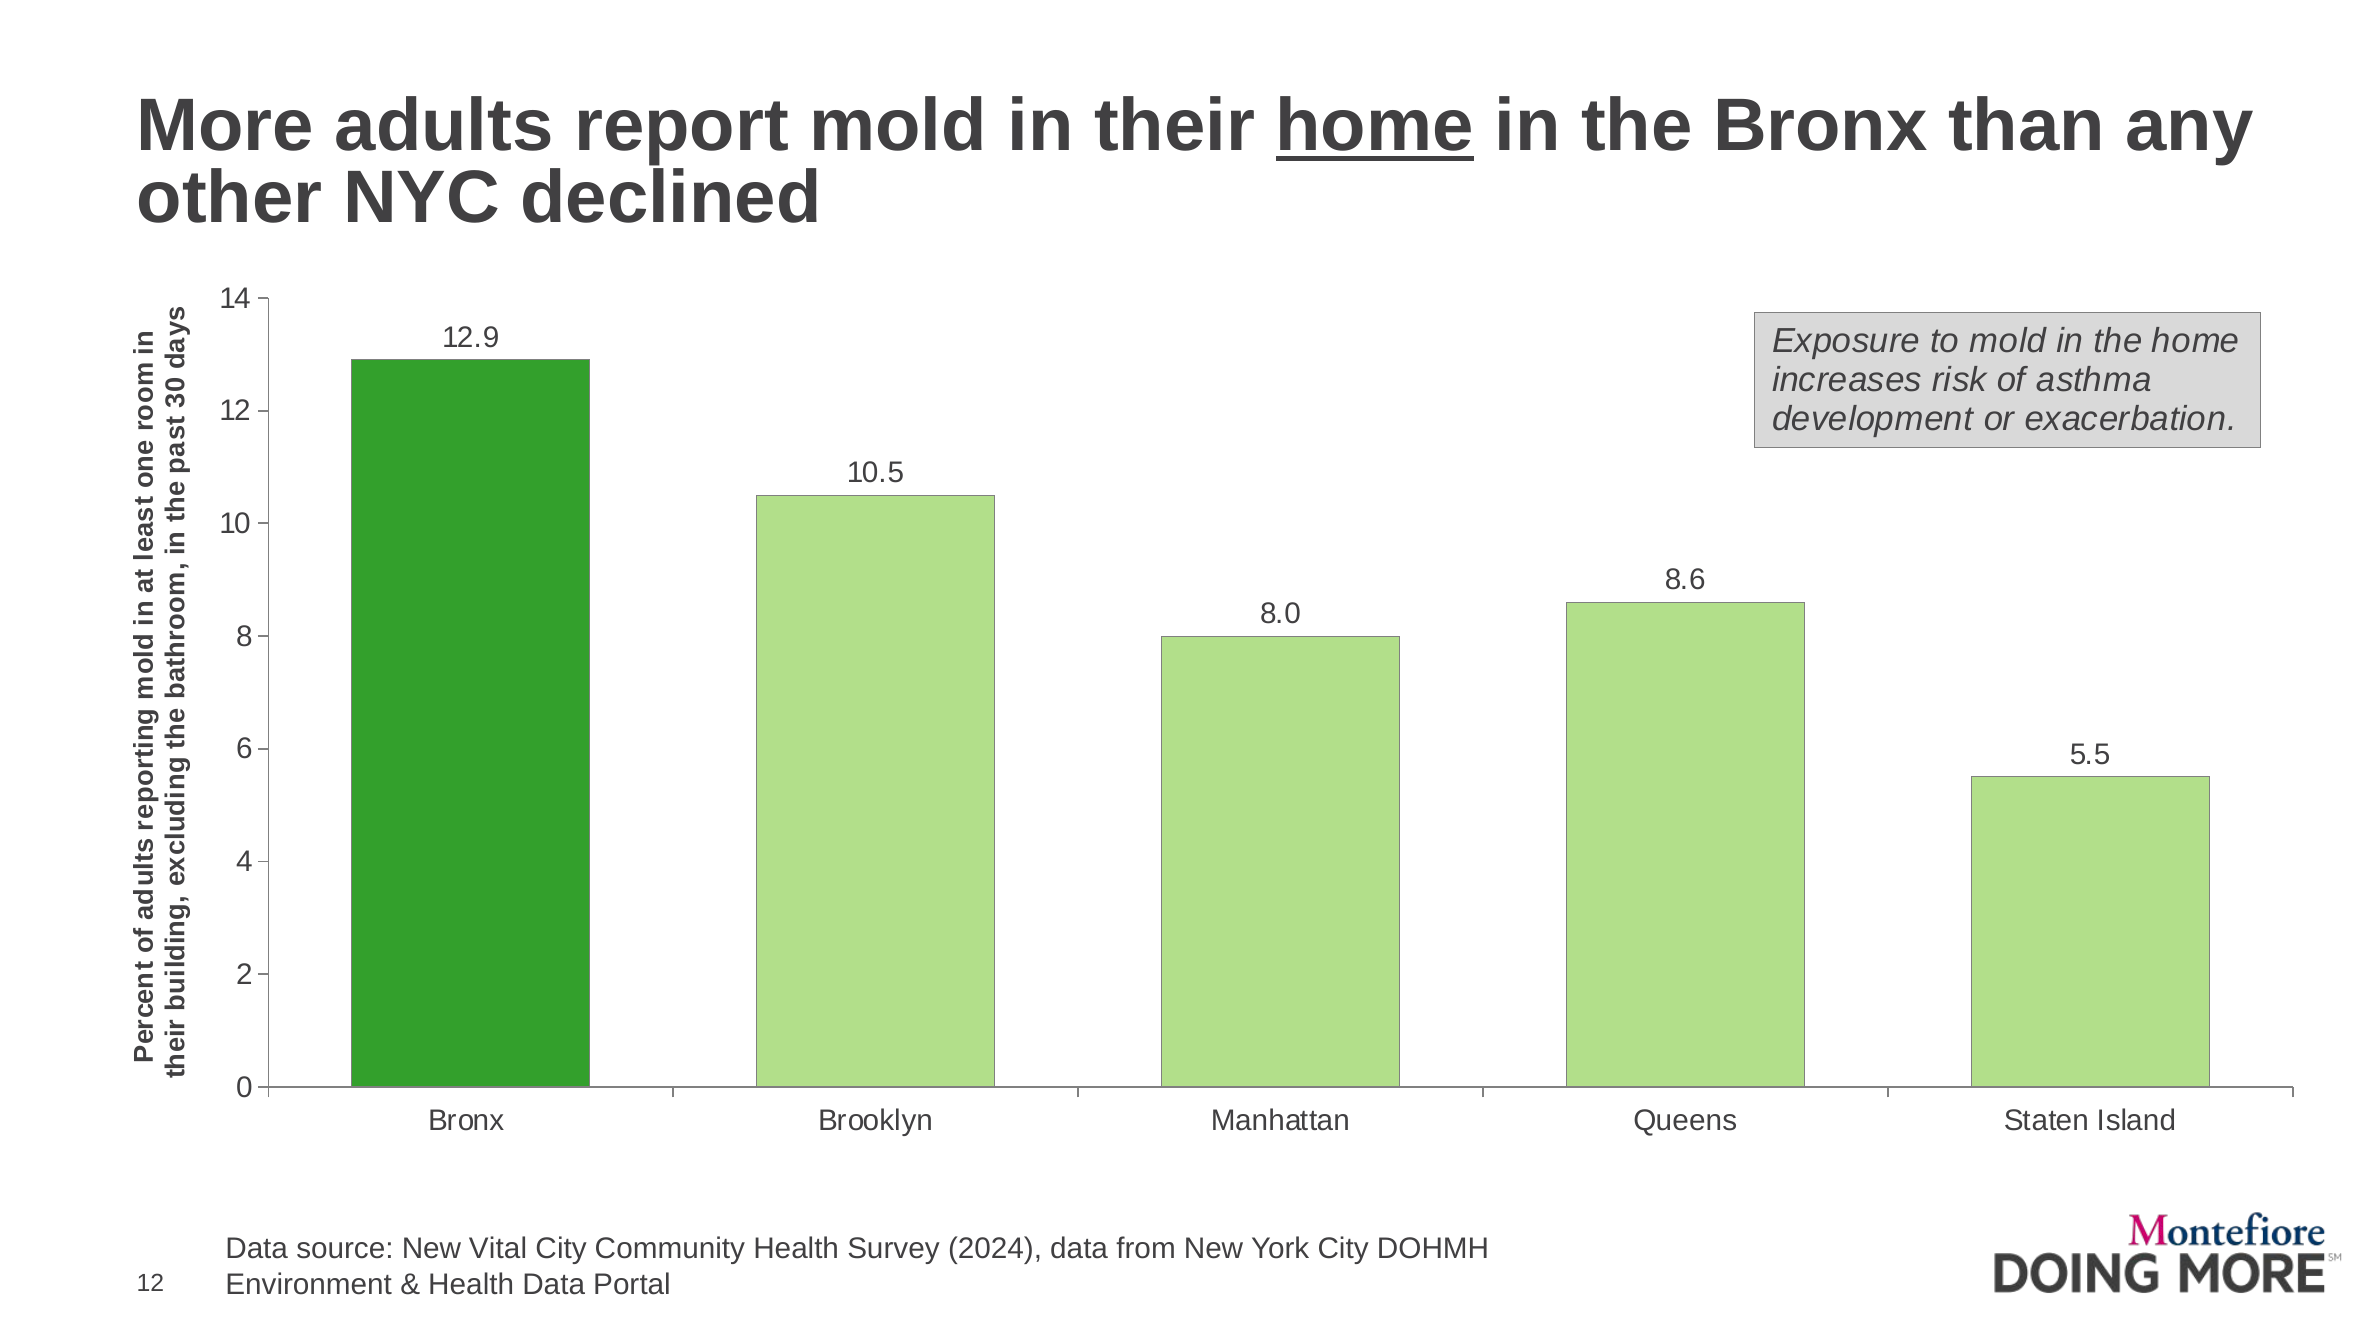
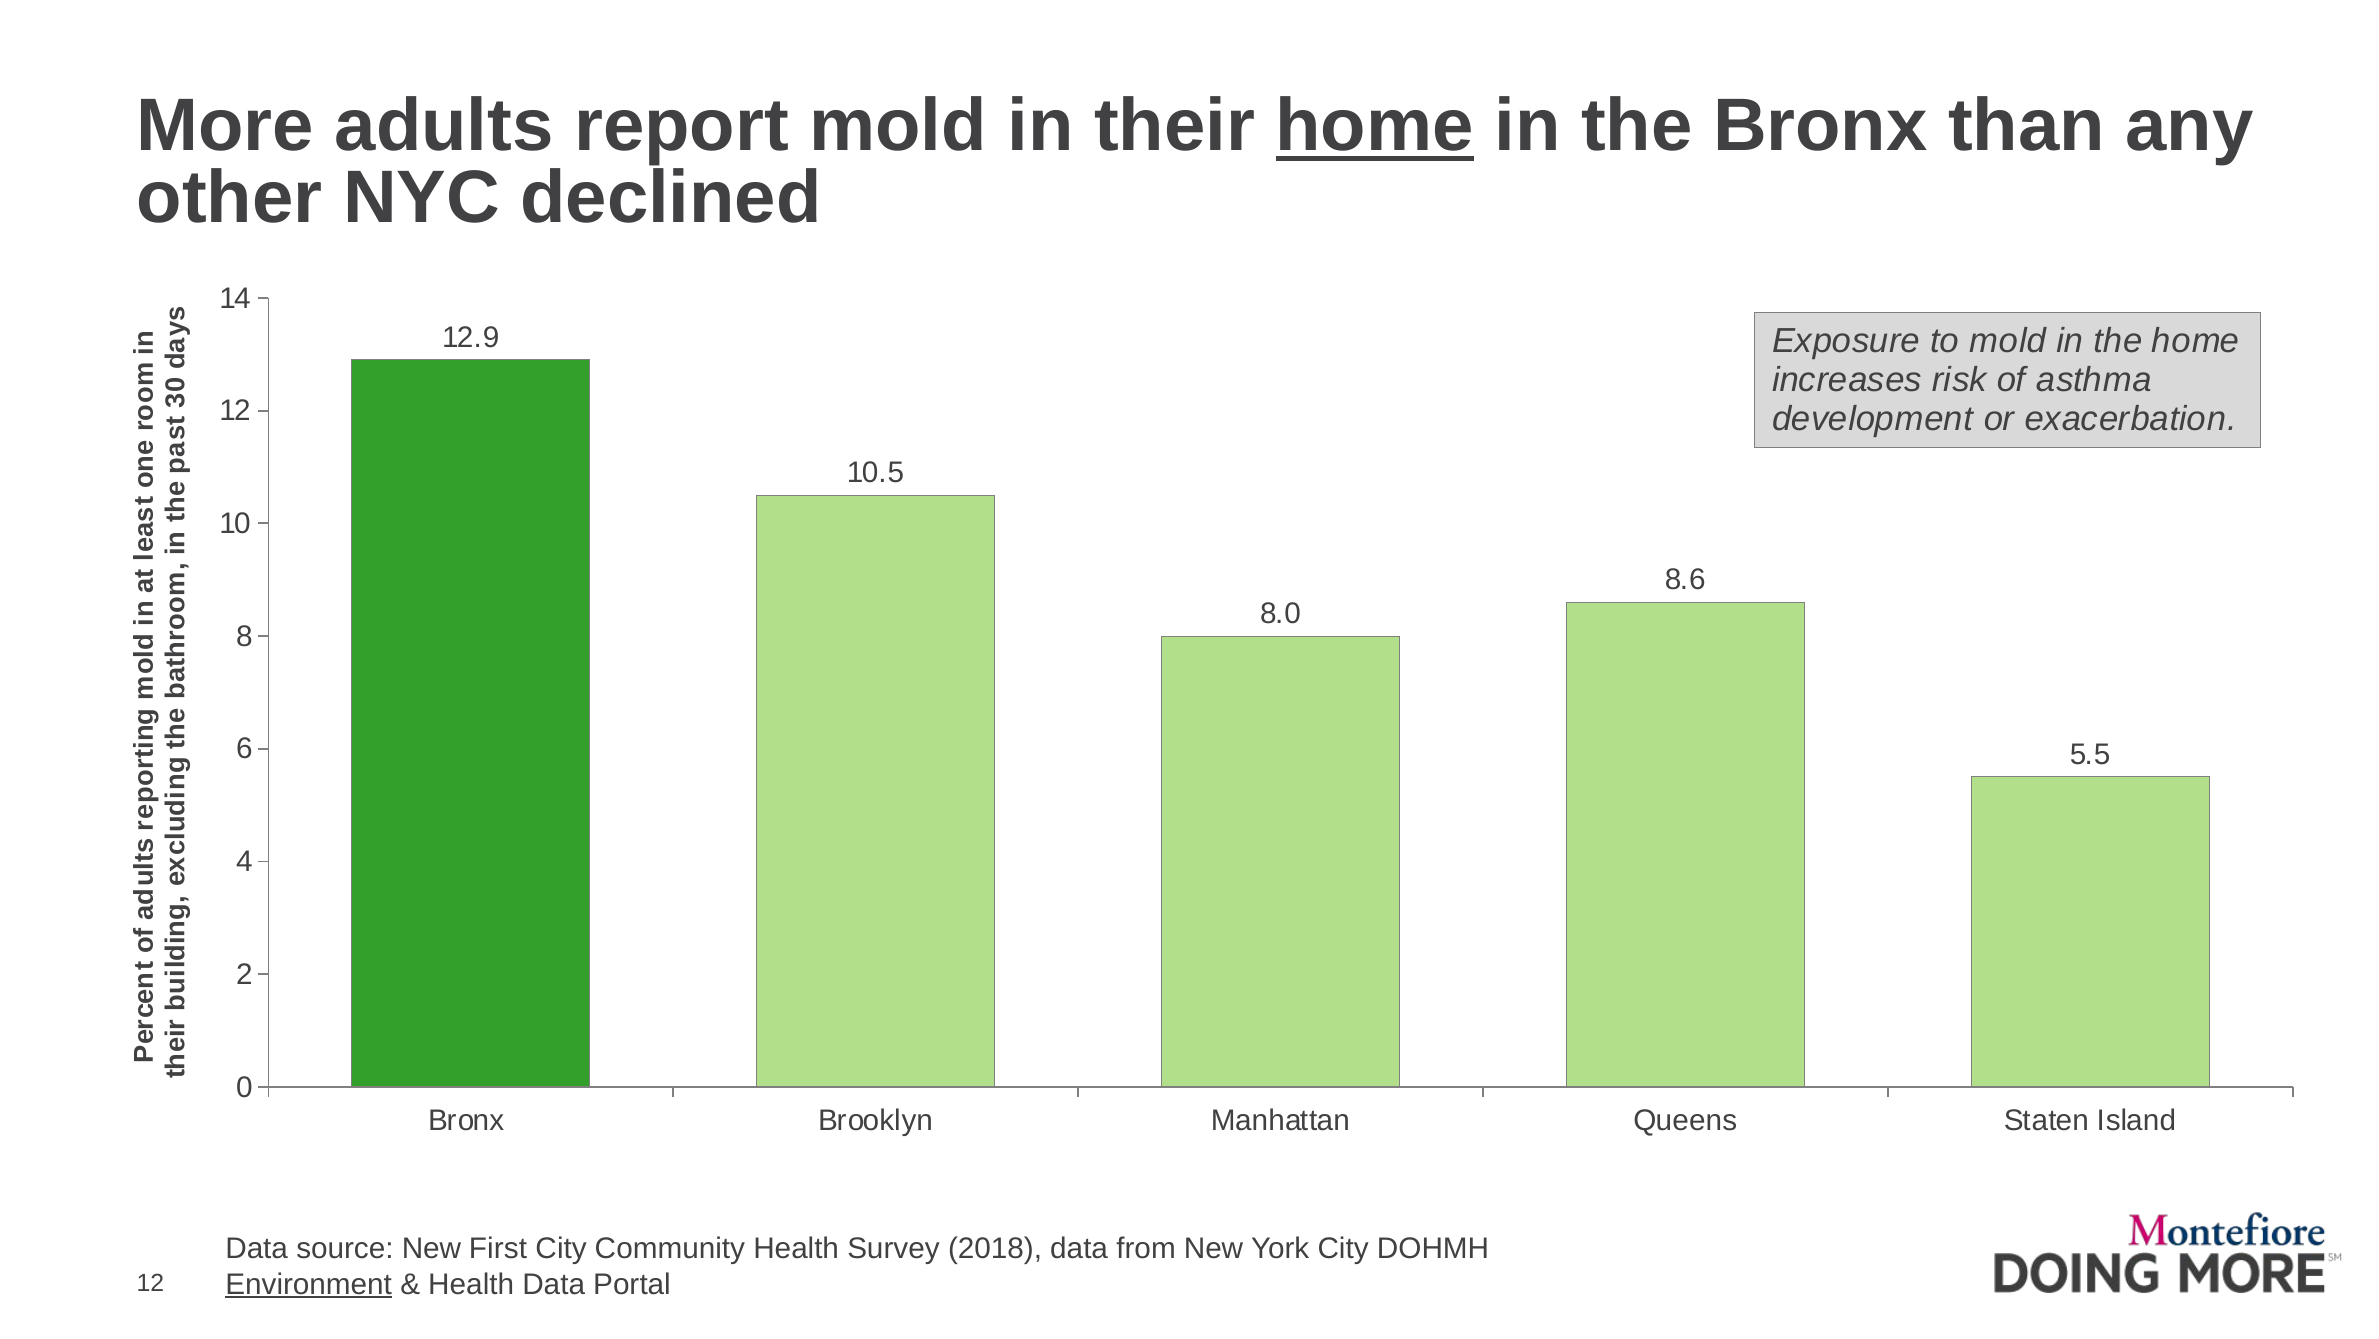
Vital: Vital -> First (498, 1248)
2024: 2024 -> 2018 (995, 1248)
Environment underline: none -> present (309, 1284)
